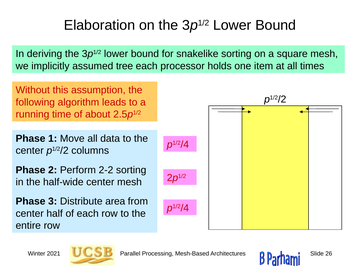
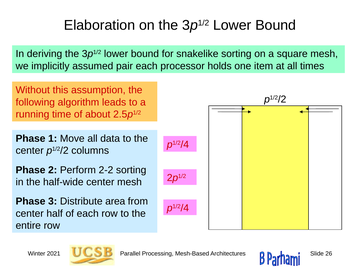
tree: tree -> pair (125, 66)
